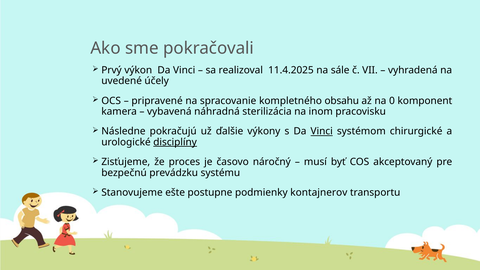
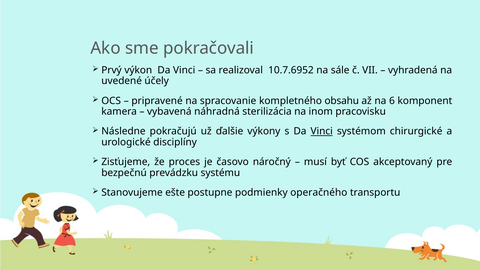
11.4.2025: 11.4.2025 -> 10.7.6952 (291, 70)
0: 0 -> 6 (392, 101)
disciplíny underline: present -> none (175, 142)
kontajnerov: kontajnerov -> operačného (319, 193)
